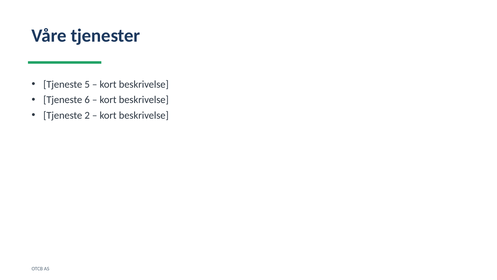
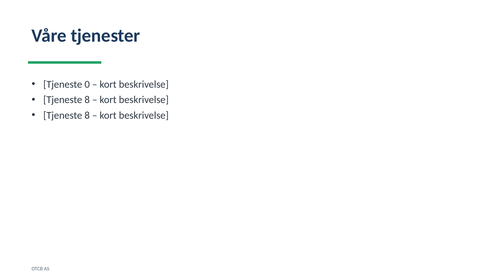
5: 5 -> 0 (87, 84)
6: 6 -> 8 (87, 100)
2: 2 -> 8 (87, 115)
